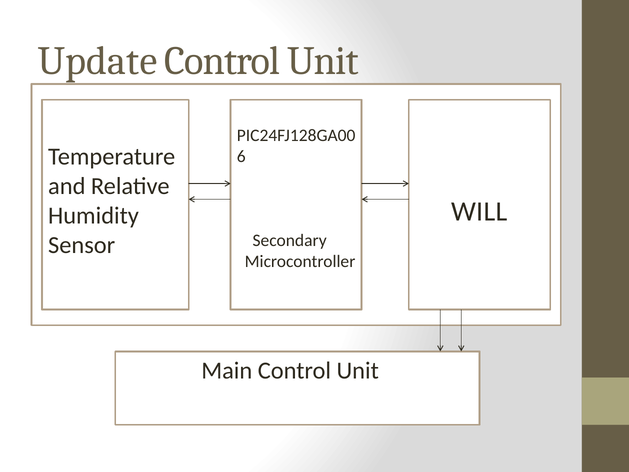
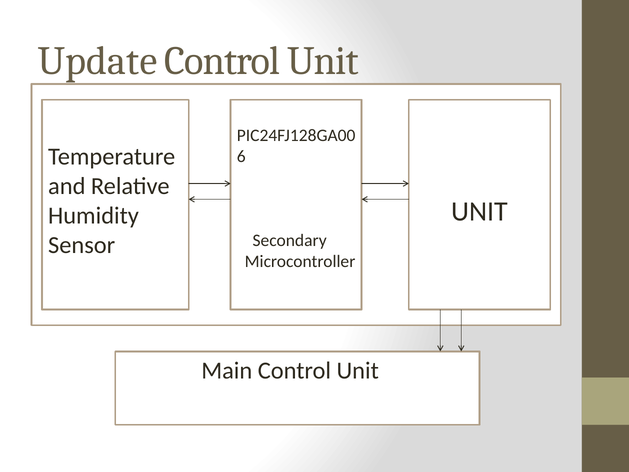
WILL: WILL -> UNIT (480, 212)
